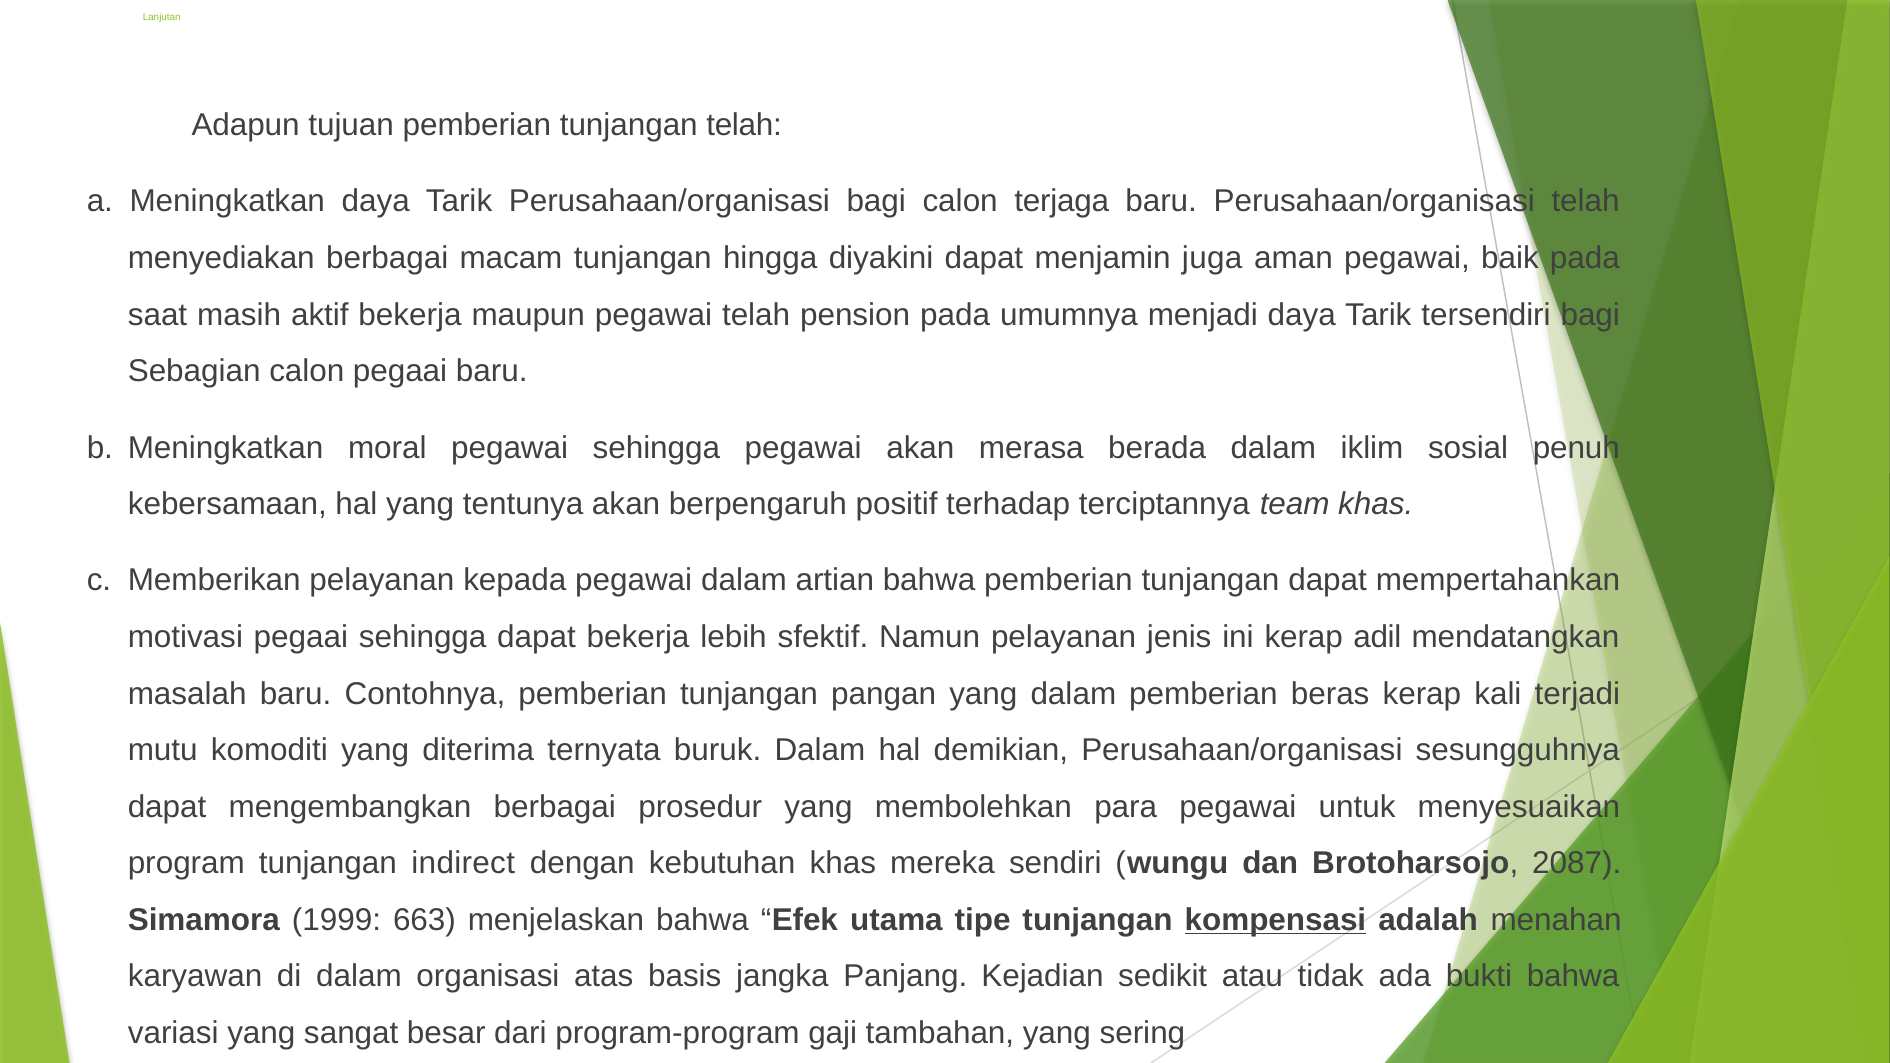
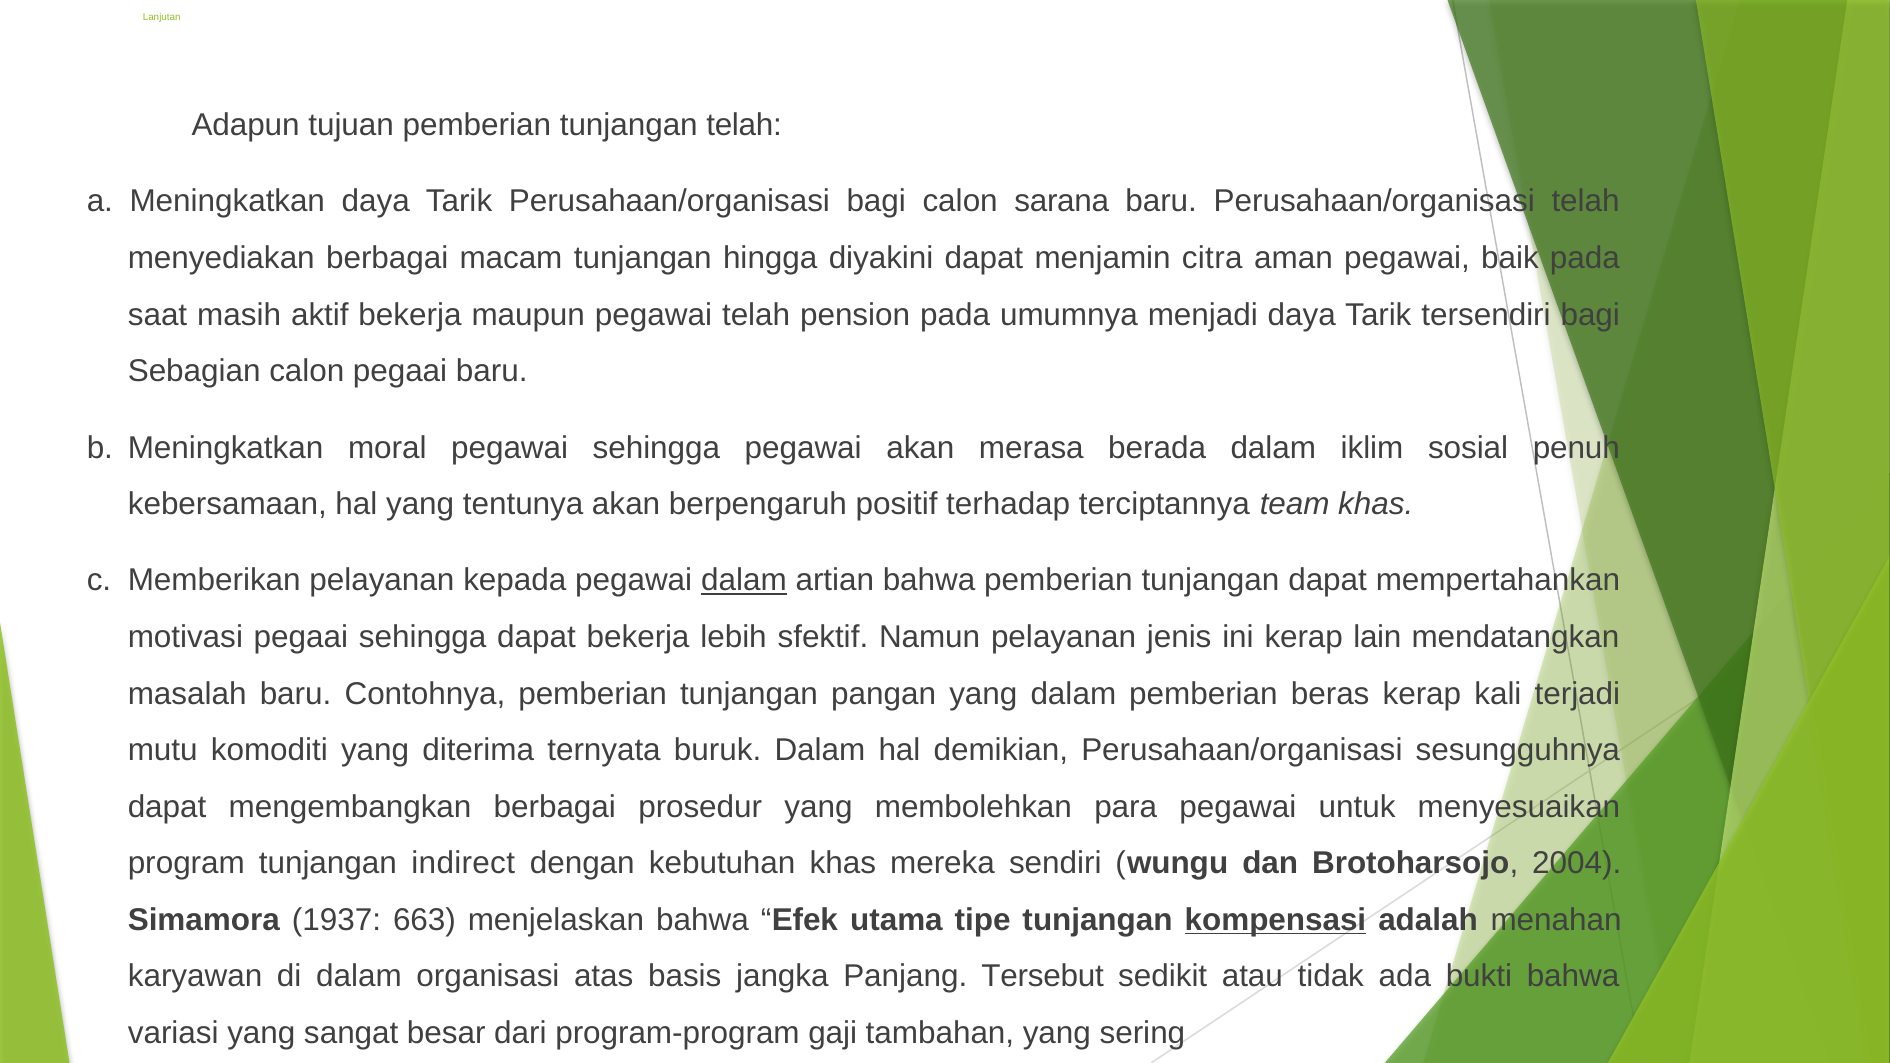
terjaga: terjaga -> sarana (1062, 202)
juga: juga -> citra (1212, 258)
dalam underline: none -> present (744, 581)
adil: adil -> lain (1377, 637)
2087: 2087 -> 2004 (1577, 863)
1999: 1999 -> 1937 (336, 920)
Kejadian: Kejadian -> Tersebut (1043, 977)
